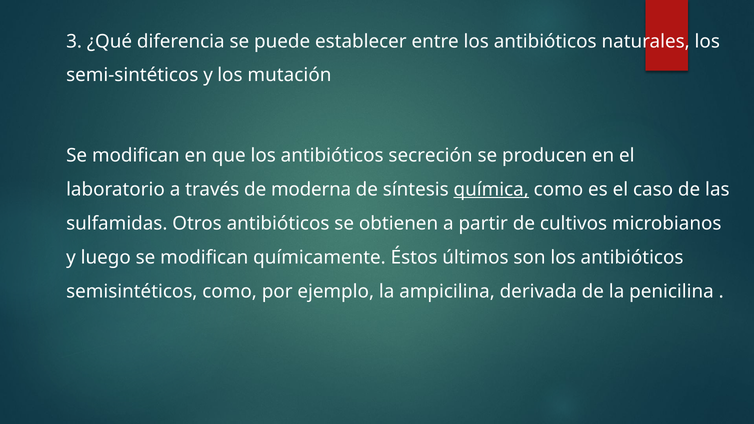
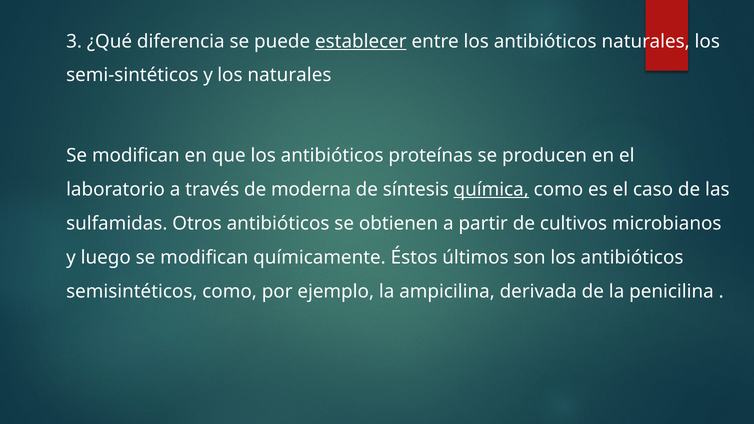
establecer underline: none -> present (361, 41)
los mutación: mutación -> naturales (289, 75)
secreción: secreción -> proteínas (431, 156)
